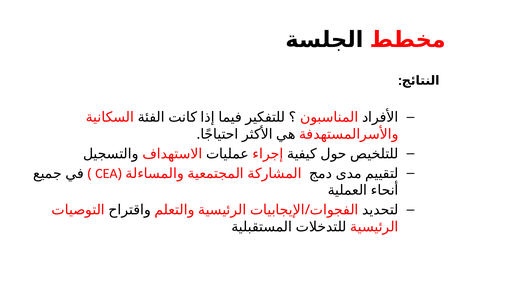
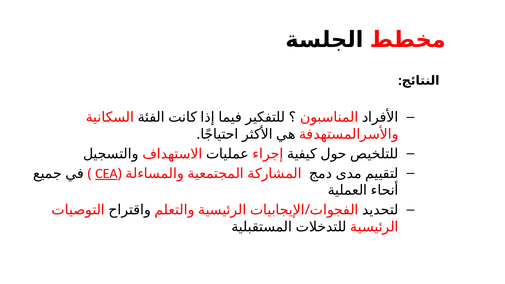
CEA underline: none -> present (106, 173)
